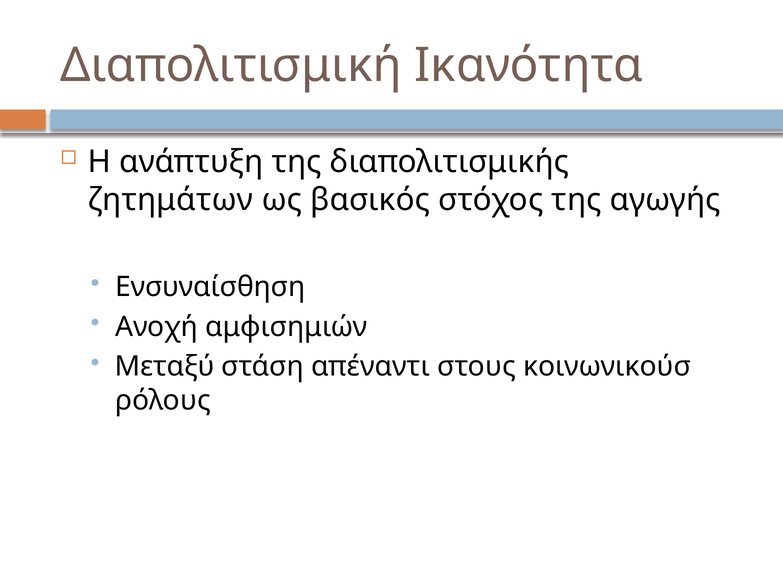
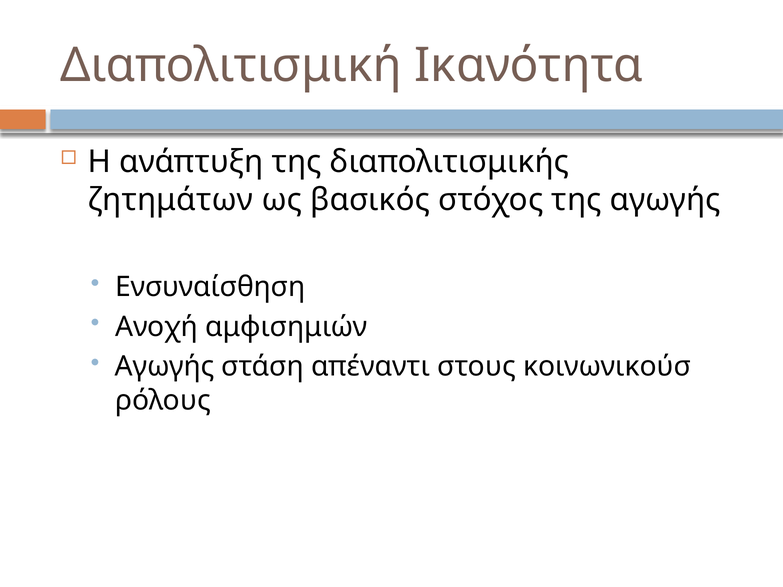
Μεταξύ: Μεταξύ -> Αγωγής (165, 367)
